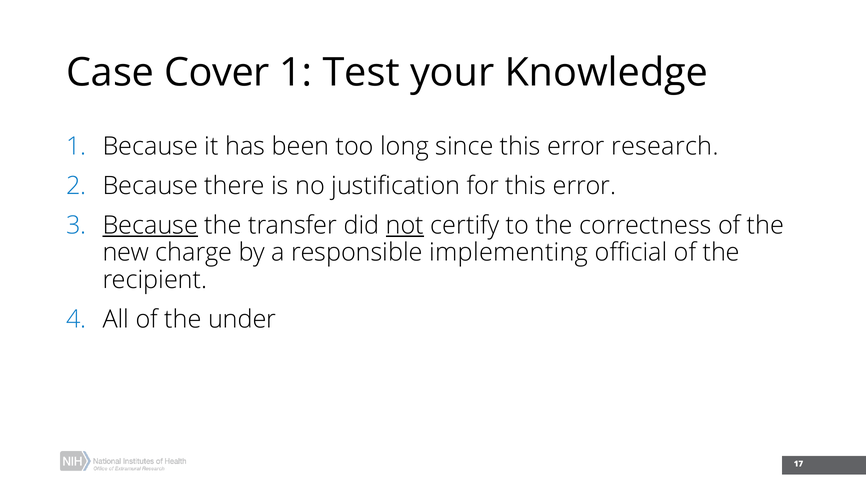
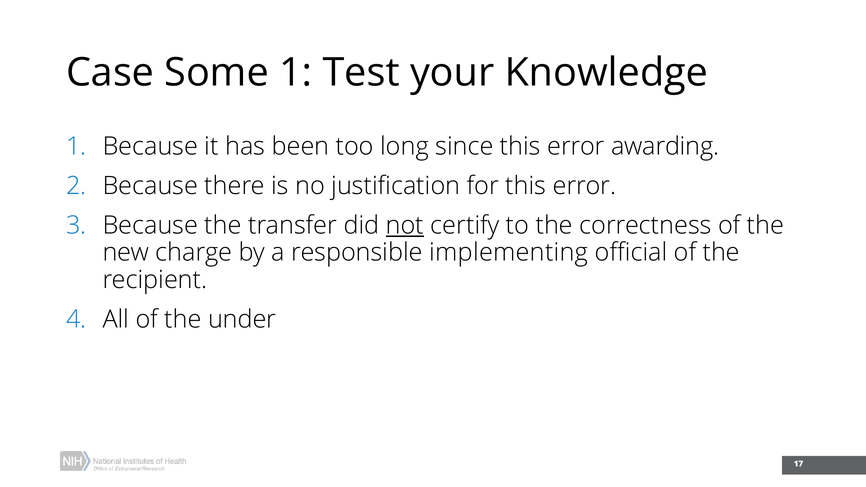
Cover: Cover -> Some (217, 73)
research: research -> awarding (665, 146)
Because underline: present -> none (150, 225)
